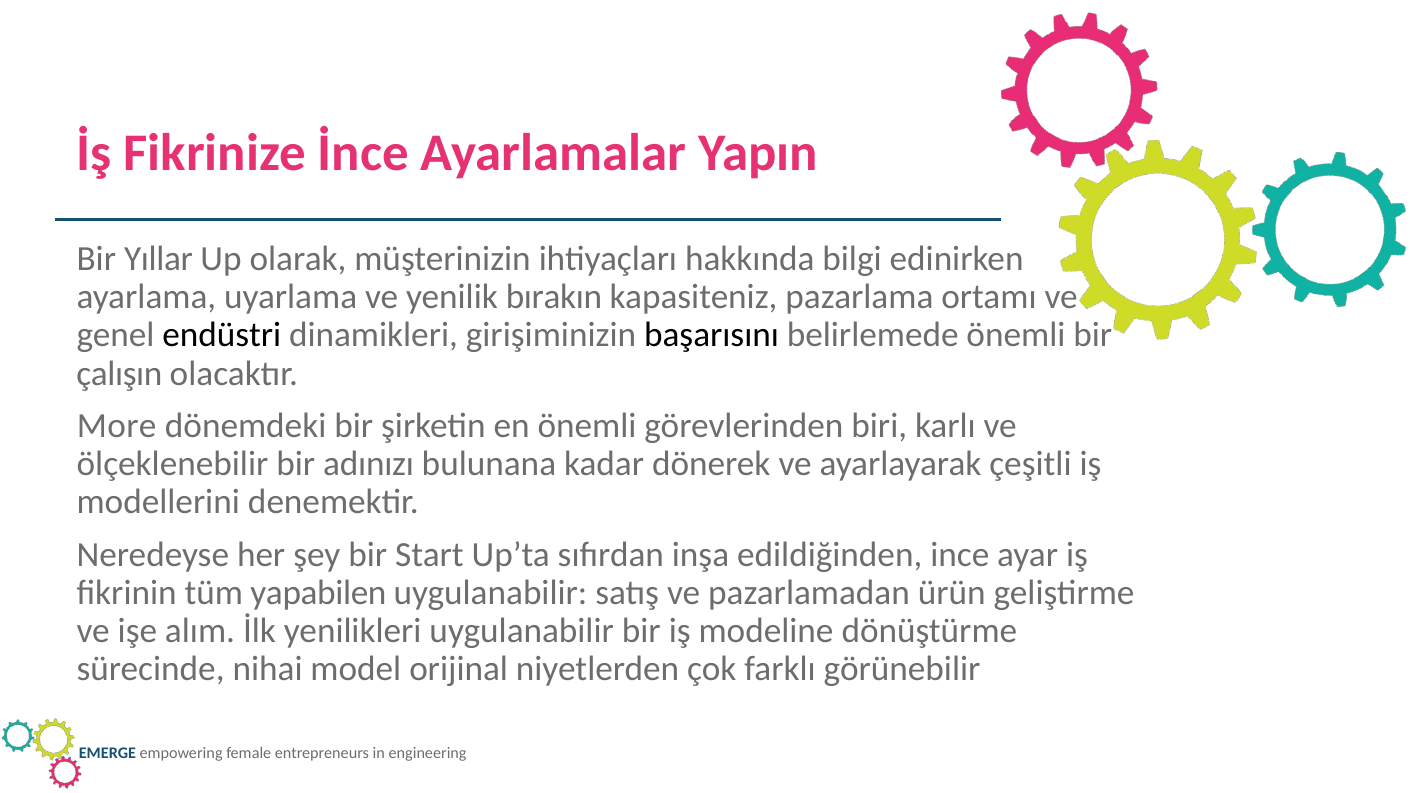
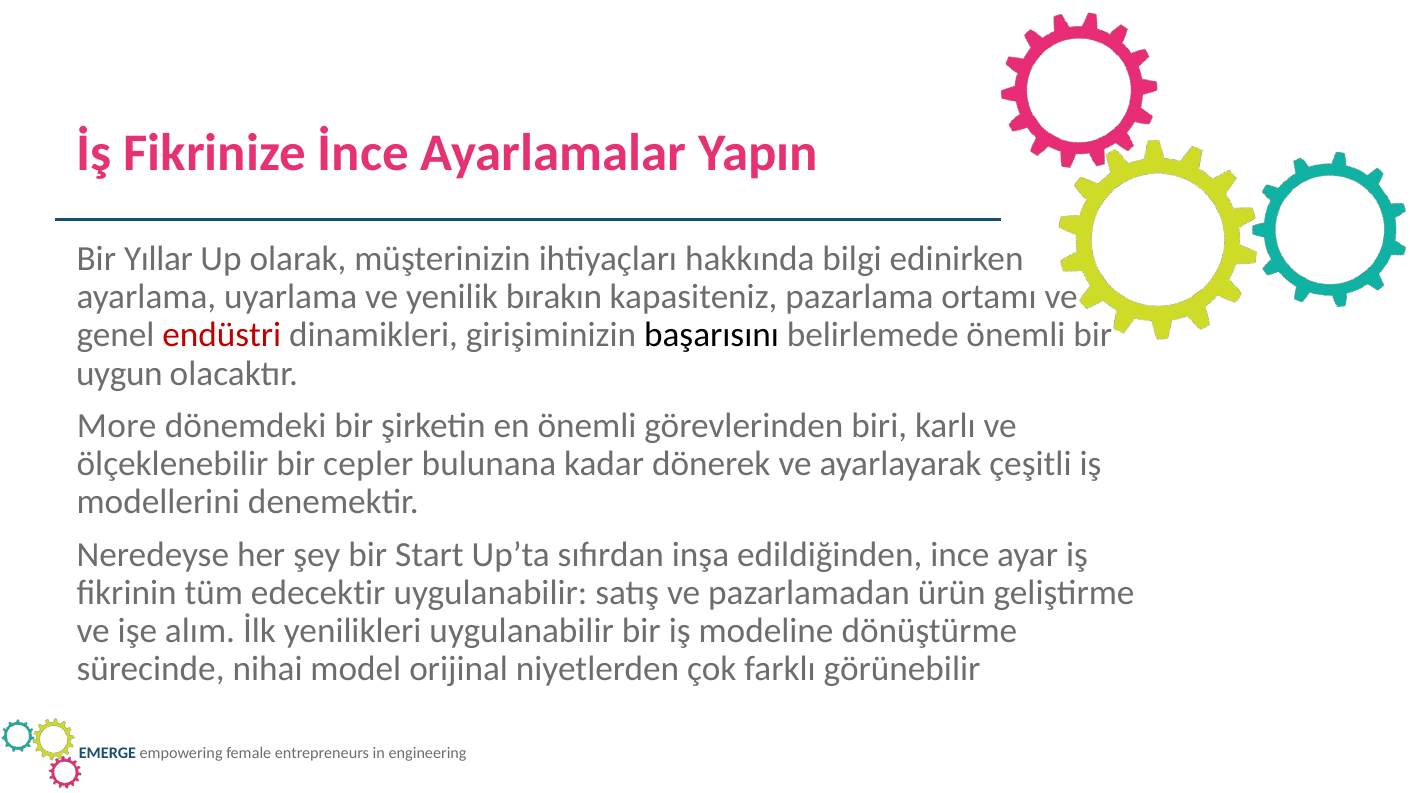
endüstri colour: black -> red (222, 335)
çalışın: çalışın -> uygun (119, 373)
adınızı: adınızı -> cepler (368, 464)
yapabilen: yapabilen -> edecektir (318, 593)
